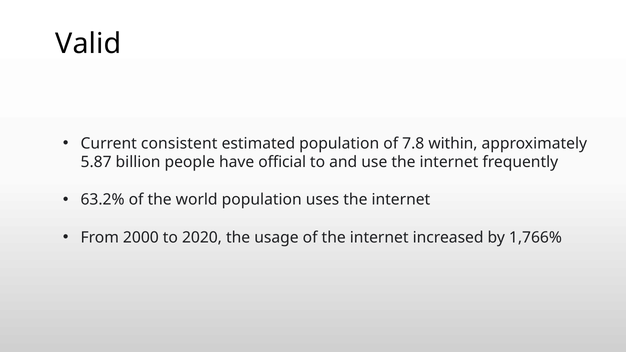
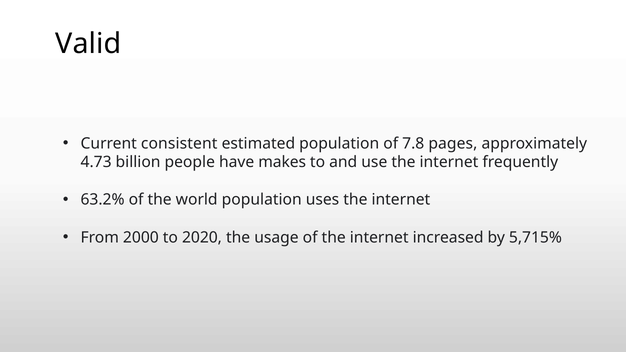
within: within -> pages (453, 144)
5.87: 5.87 -> 4.73 (96, 162)
official: official -> makes (282, 162)
1,766%: 1,766% -> 5,715% (535, 237)
